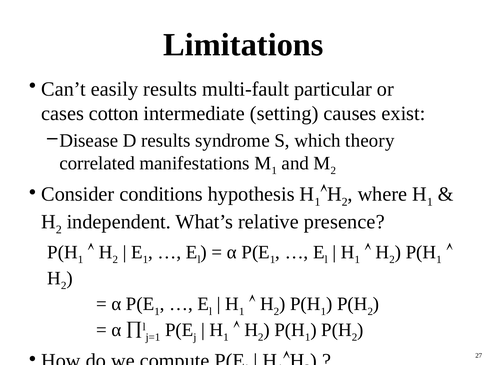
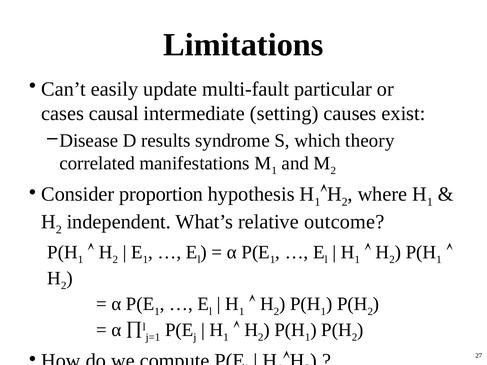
easily results: results -> update (170, 89)
cotton: cotton -> causal (114, 113)
conditions: conditions -> proportion (161, 194)
presence: presence -> outcome (344, 222)
